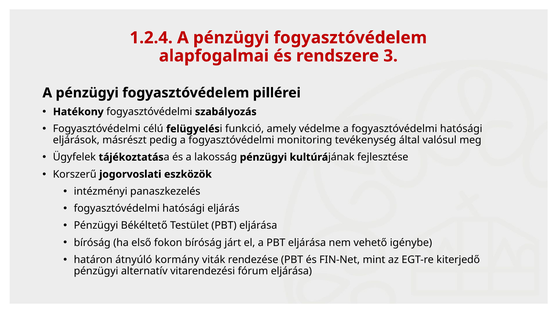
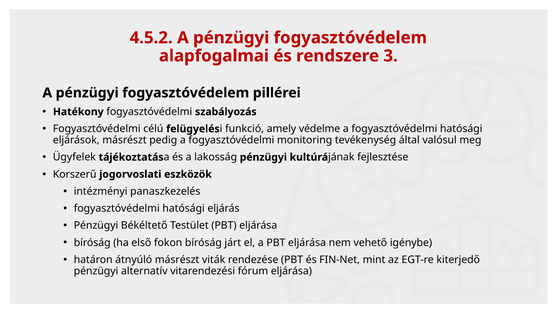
1.2.4: 1.2.4 -> 4.5.2 (151, 38)
átnyúló kormány: kormány -> másrészt (177, 260)
